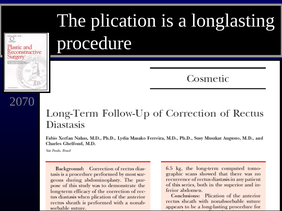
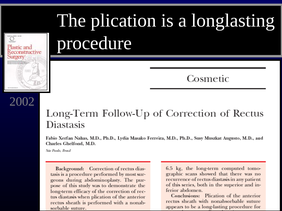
2070: 2070 -> 2002 (22, 102)
